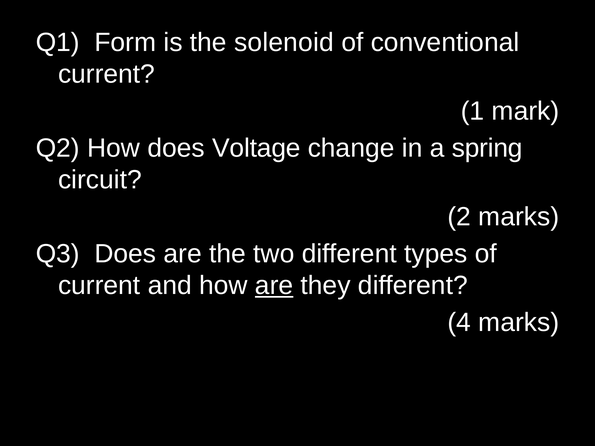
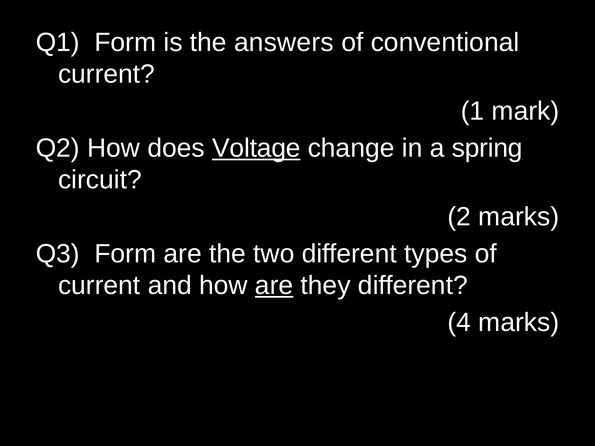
solenoid: solenoid -> answers (284, 42)
Voltage underline: none -> present (256, 148)
Q3 Does: Does -> Form (125, 254)
